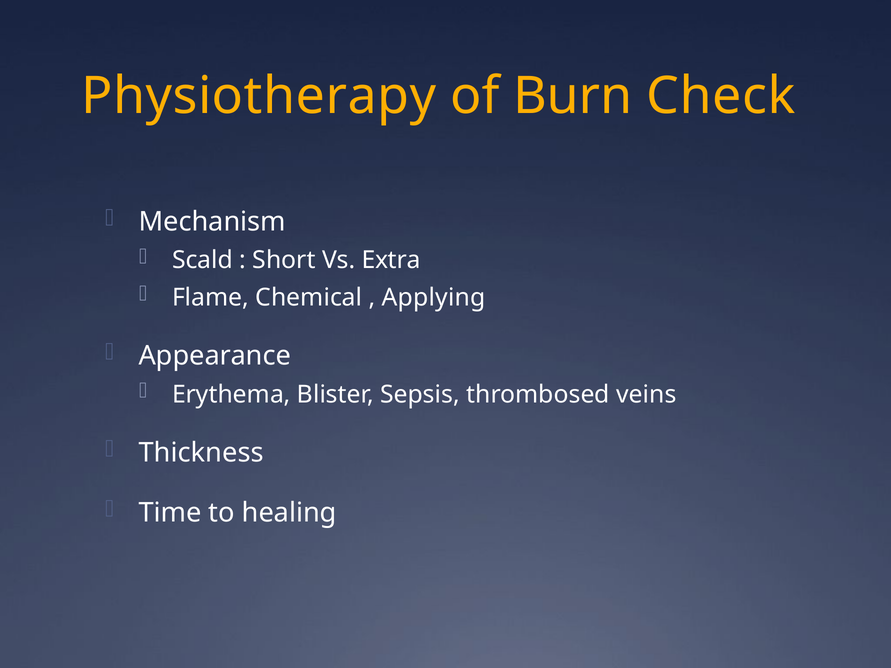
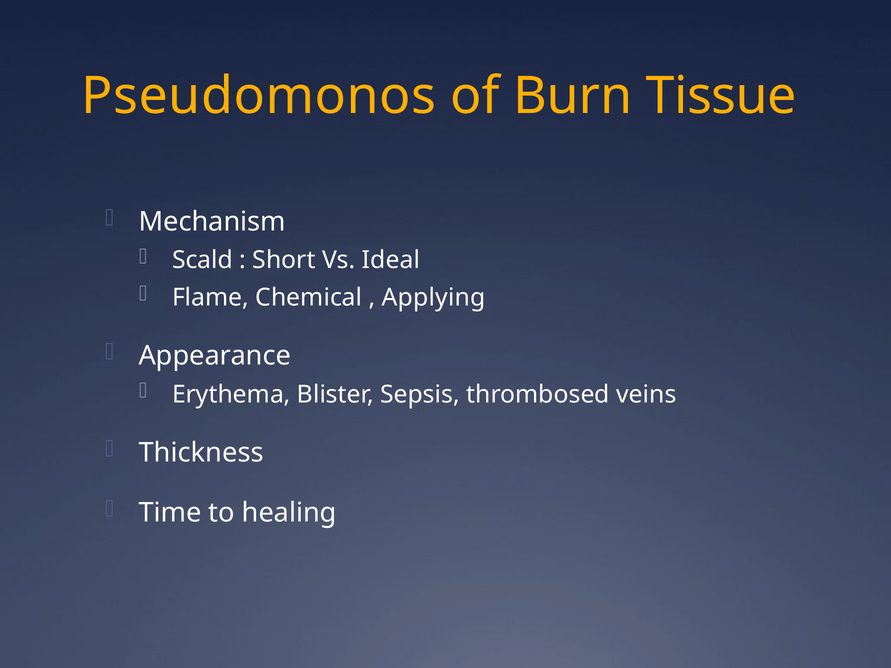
Physiotherapy: Physiotherapy -> Pseudomonos (259, 96)
Check: Check -> Tissue (721, 96)
Extra: Extra -> Ideal (391, 260)
